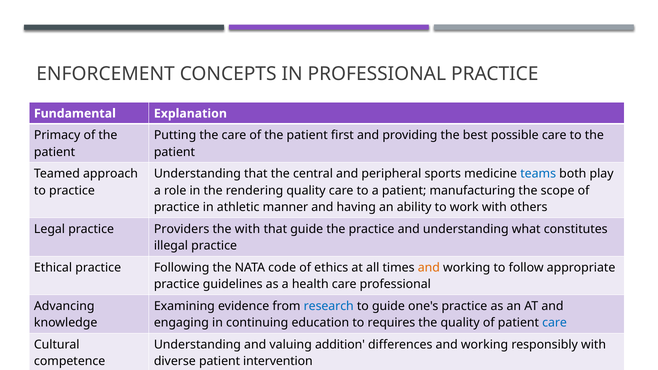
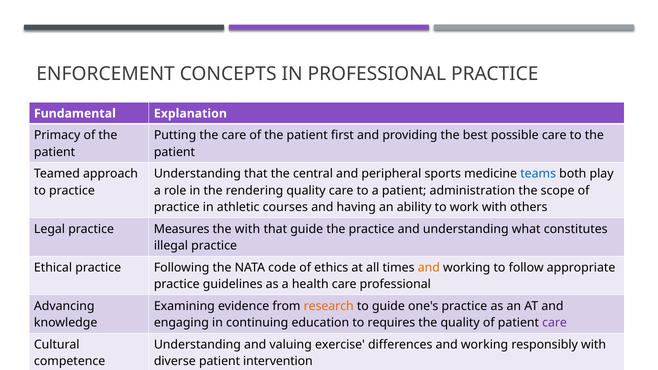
manufacturing: manufacturing -> administration (472, 191)
athletic manner: manner -> courses (285, 207)
Providers: Providers -> Measures (182, 229)
research colour: blue -> orange (329, 306)
care colour: blue -> purple (555, 323)
addition: addition -> exercise (340, 345)
